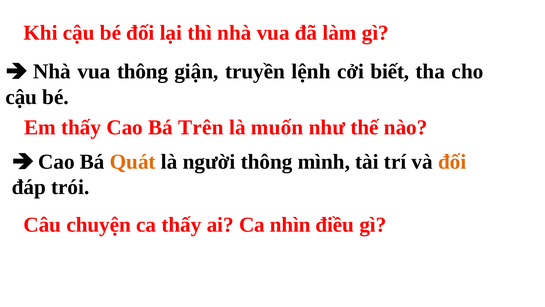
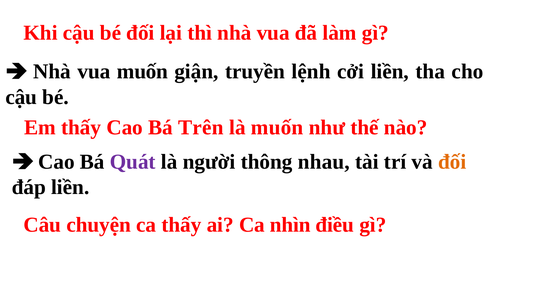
vua thông: thông -> muốn (143, 71)
cởi biết: biết -> liền (390, 71)
Quát colour: orange -> purple (133, 162)
mình: mình -> nhau (324, 162)
đáp trói: trói -> liền (70, 187)
